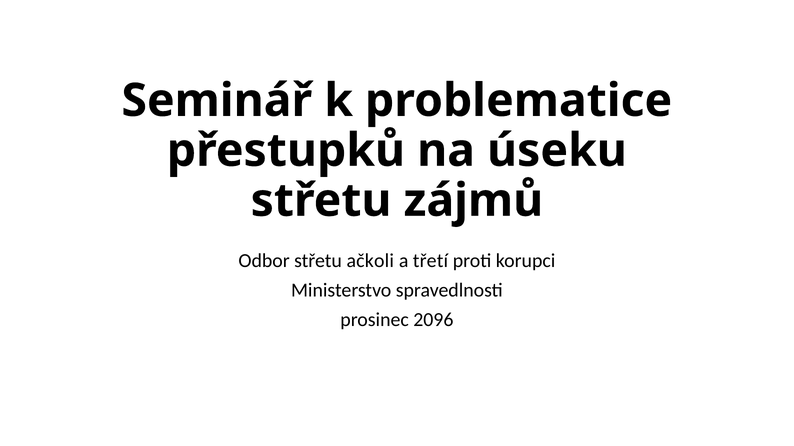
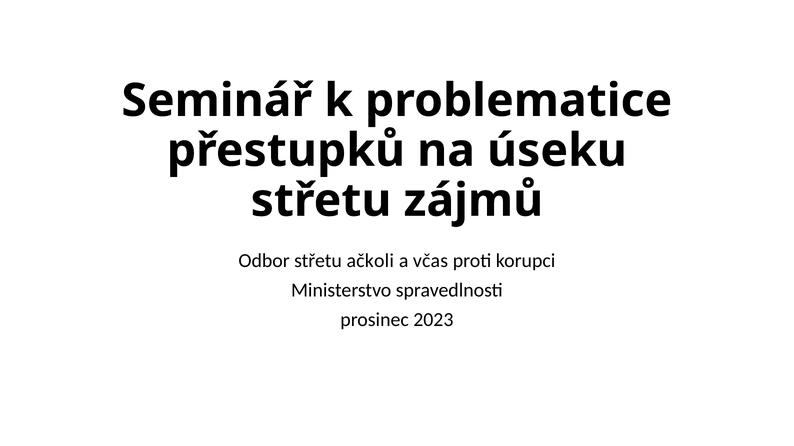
třetí: třetí -> včas (430, 261)
2096: 2096 -> 2023 (433, 320)
